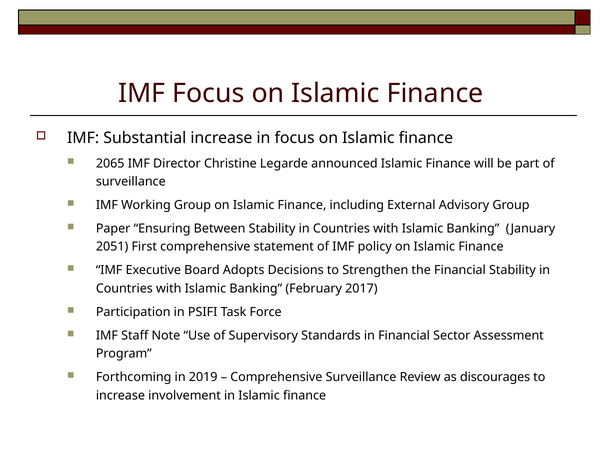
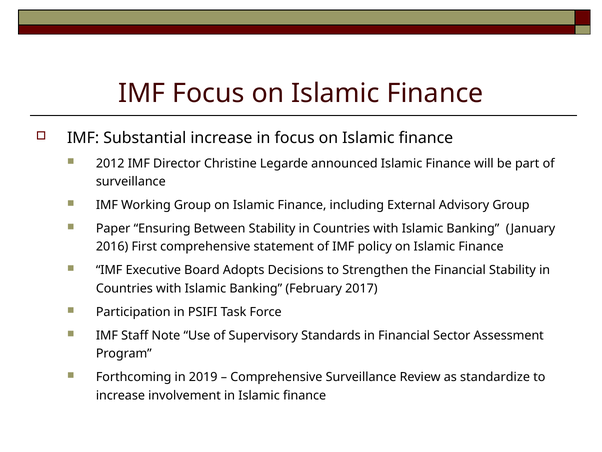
2065: 2065 -> 2012 (110, 163)
2051: 2051 -> 2016 (112, 246)
discourages: discourages -> standardize (495, 377)
